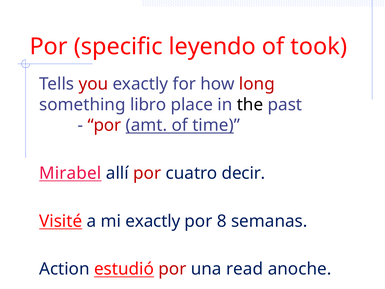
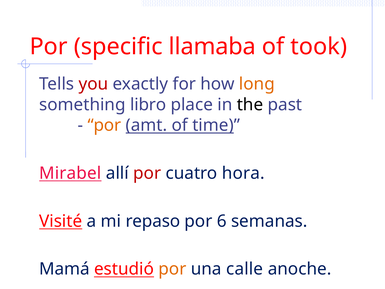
leyendo: leyendo -> llamaba (212, 47)
long colour: red -> orange (257, 84)
por colour: red -> orange (104, 125)
decir: decir -> hora (243, 173)
mi exactly: exactly -> repaso (153, 221)
8: 8 -> 6 (222, 221)
Action: Action -> Mamá (64, 269)
por colour: red -> orange (172, 269)
read: read -> calle (245, 269)
